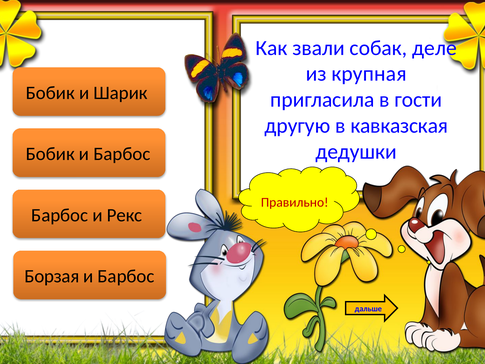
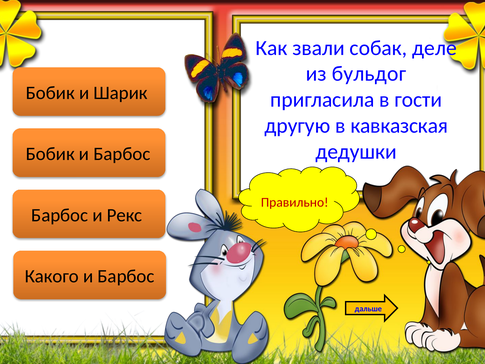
крупная: крупная -> бульдог (369, 74)
Борзая: Борзая -> Какого (52, 276)
